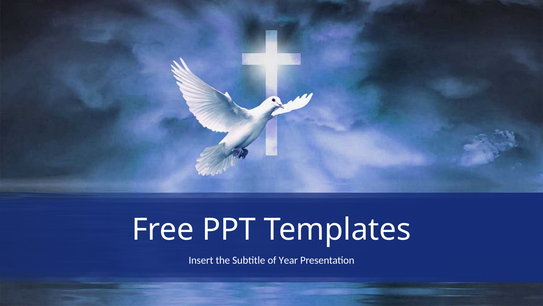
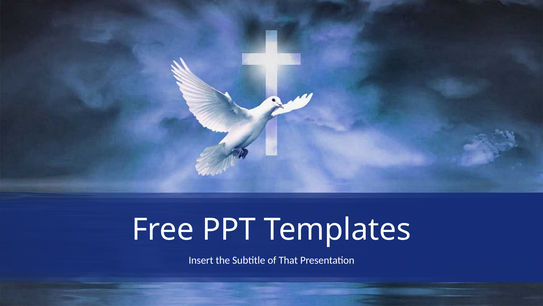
Year: Year -> That (288, 260)
